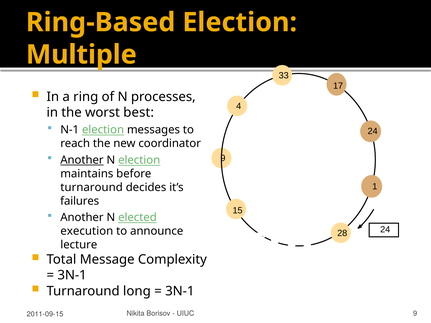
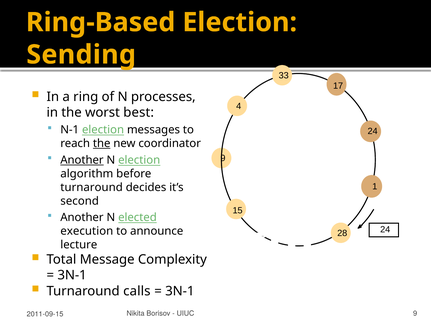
Multiple: Multiple -> Sending (81, 55)
the underline: none -> present (102, 144)
maintains: maintains -> algorithm (87, 174)
failures: failures -> second (80, 201)
long: long -> calls (137, 291)
